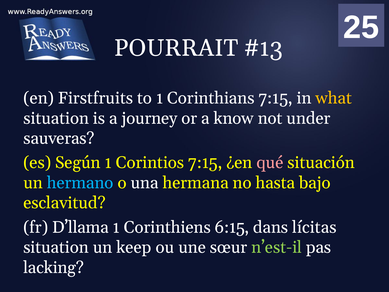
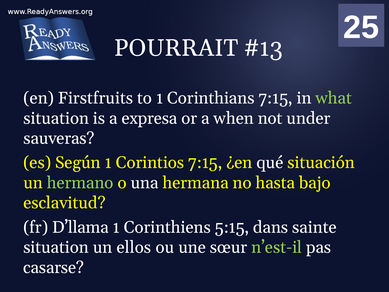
what colour: yellow -> light green (334, 98)
journey: journey -> expresa (149, 118)
know: know -> when (234, 118)
qué colour: pink -> white (270, 163)
hermano colour: light blue -> light green (80, 183)
6:15: 6:15 -> 5:15 (232, 227)
lícitas: lícitas -> sainte (314, 227)
keep: keep -> ellos (134, 247)
lacking: lacking -> casarse (54, 267)
